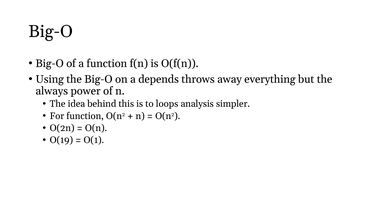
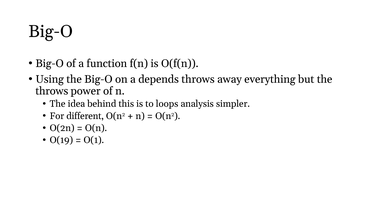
always: always -> throws (52, 91)
For function: function -> different (85, 116)
